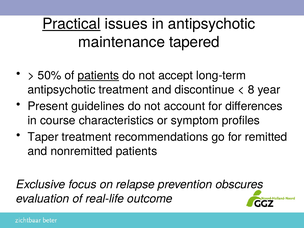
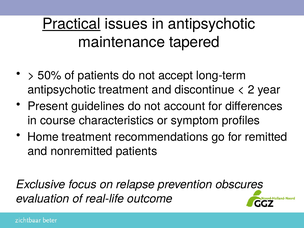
patients underline: present -> none (98, 76)
8: 8 -> 2 (251, 90)
Taper: Taper -> Home (43, 137)
